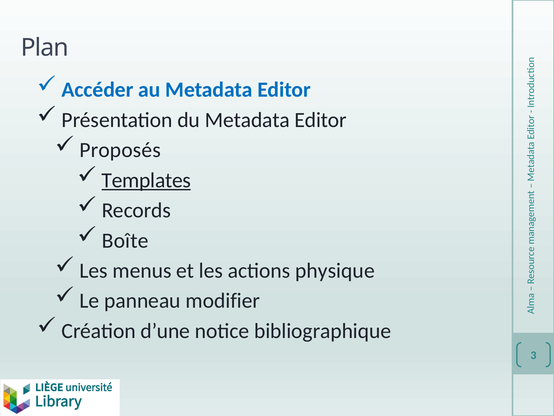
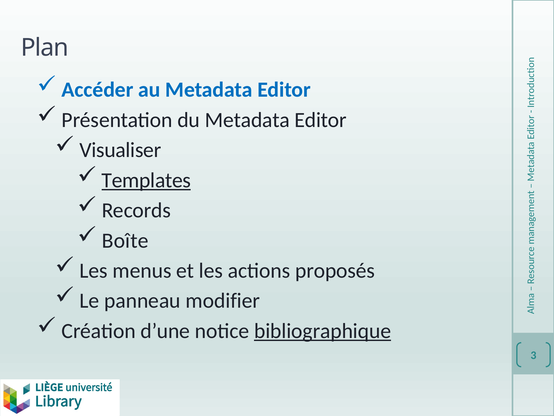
Proposés: Proposés -> Visualiser (120, 150)
physique: physique -> proposés (335, 270)
bibliographique underline: none -> present (323, 331)
